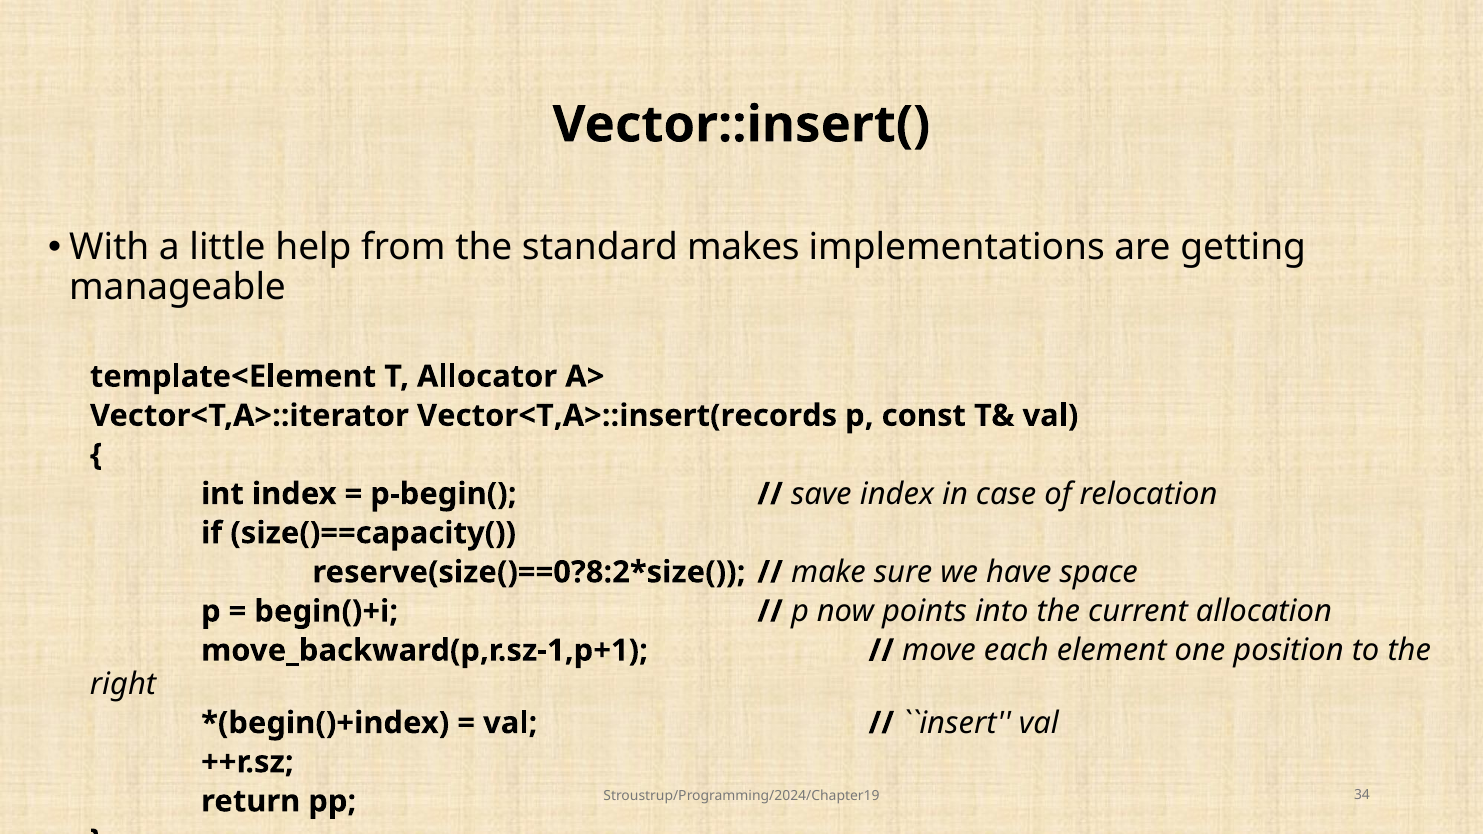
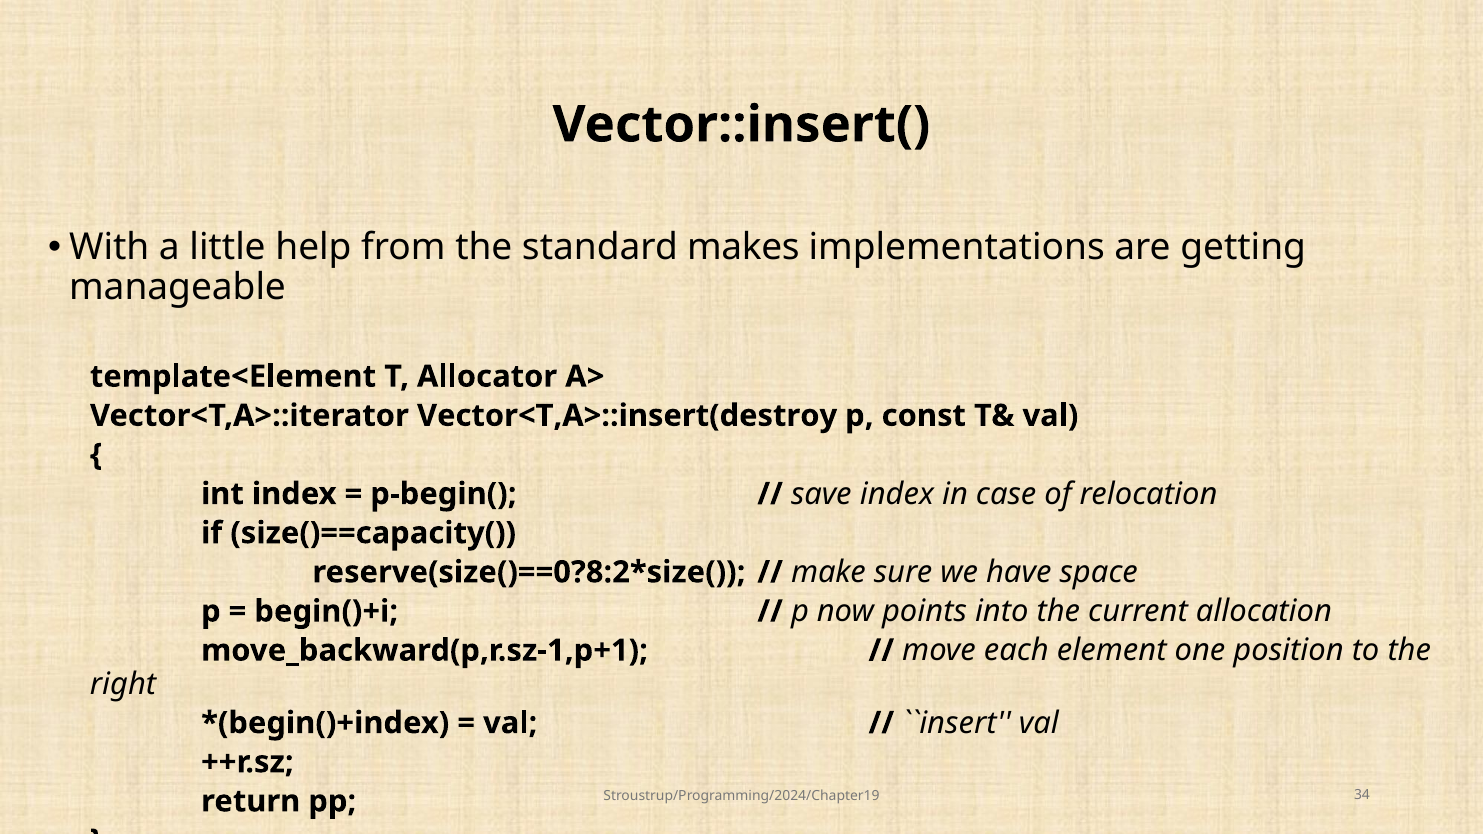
Vector<T,A>::insert(records: Vector<T,A>::insert(records -> Vector<T,A>::insert(destroy (627, 416)
